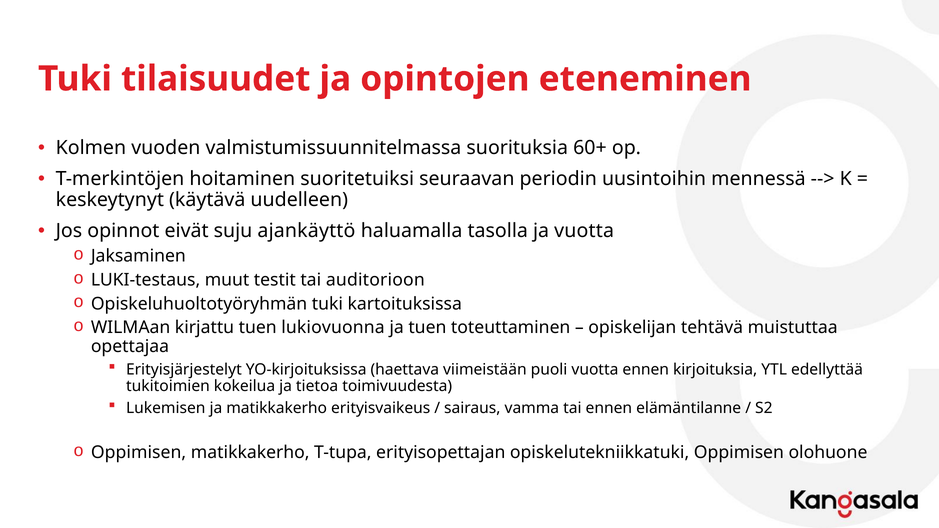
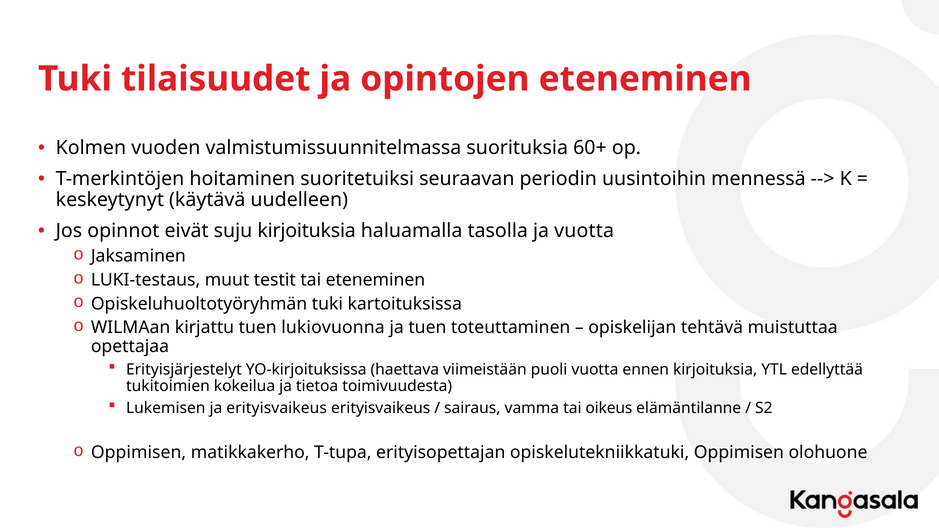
suju ajankäyttö: ajankäyttö -> kirjoituksia (307, 231)
tai auditorioon: auditorioon -> eteneminen (375, 280)
ja matikkakerho: matikkakerho -> erityisvaikeus (277, 408)
tai ennen: ennen -> oikeus (609, 408)
